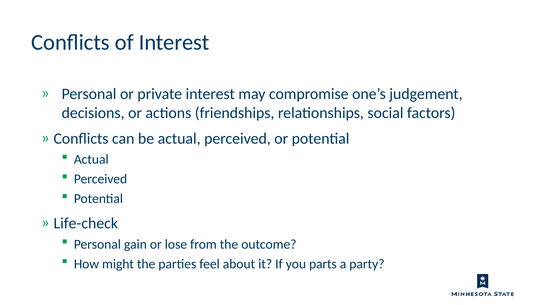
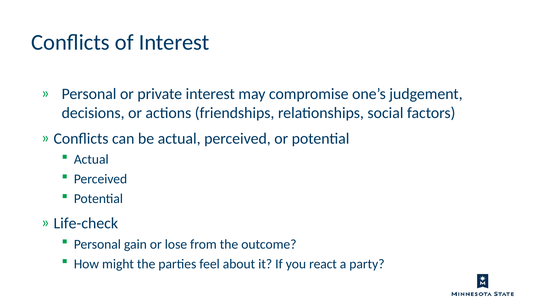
parts: parts -> react (323, 264)
